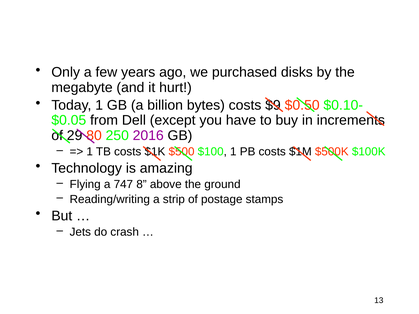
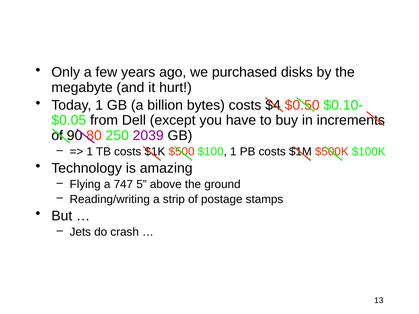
$9: $9 -> $4 (273, 105)
29: 29 -> 90 (75, 136)
2016: 2016 -> 2039 (148, 136)
8: 8 -> 5 (142, 184)
